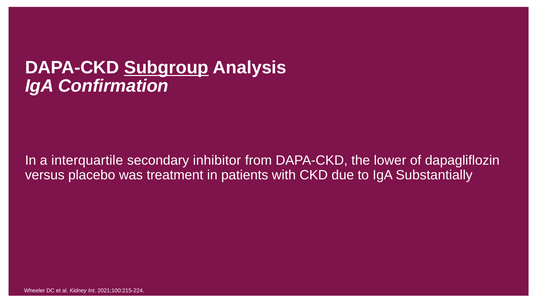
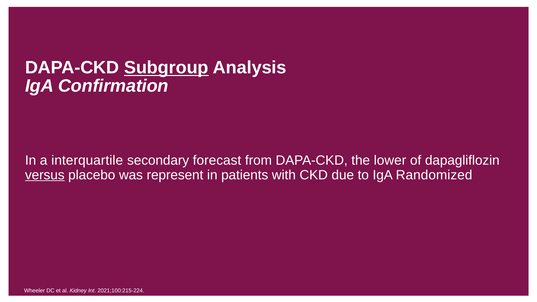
inhibitor: inhibitor -> forecast (217, 161)
versus underline: none -> present (45, 175)
treatment: treatment -> represent (175, 175)
Substantially: Substantially -> Randomized (434, 175)
